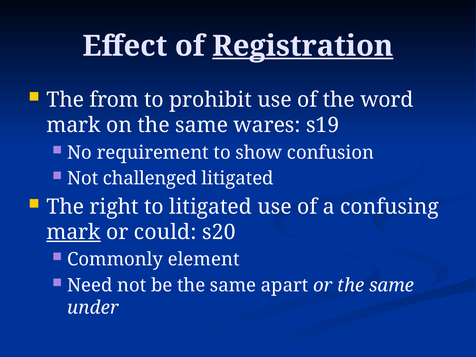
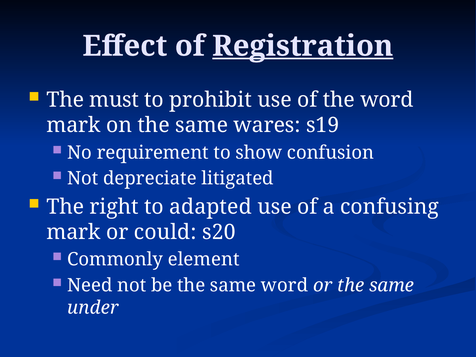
from: from -> must (114, 100)
challenged: challenged -> depreciate (150, 179)
to litigated: litigated -> adapted (210, 207)
mark underline: present -> none (74, 232)
same apart: apart -> word (285, 285)
